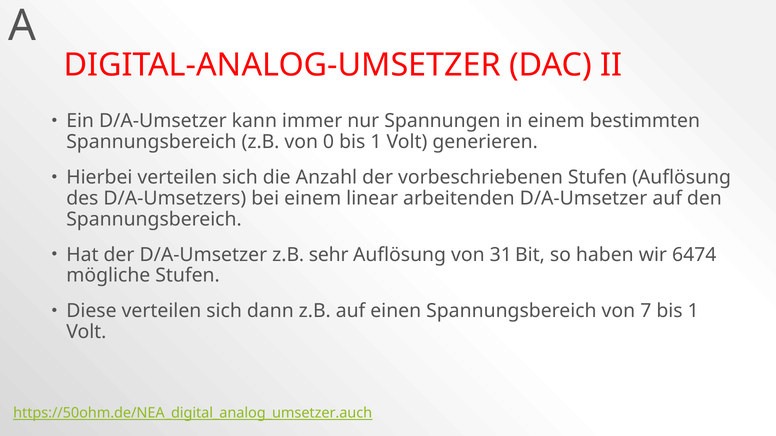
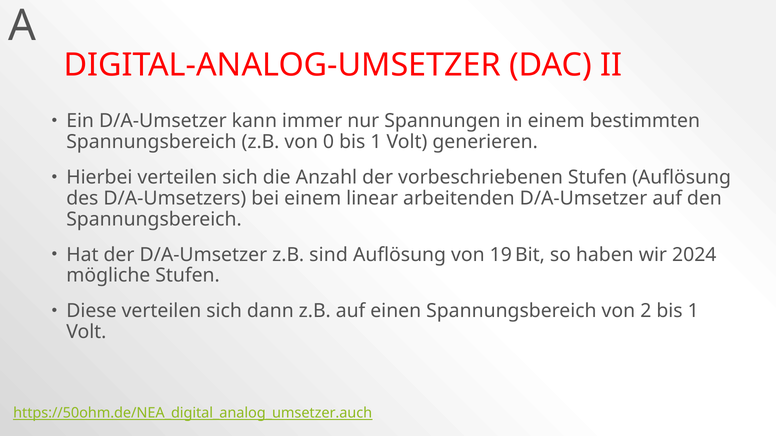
sehr: sehr -> sind (329, 255)
31: 31 -> 19 (501, 255)
6474: 6474 -> 2024 (694, 255)
7: 7 -> 2 (646, 311)
